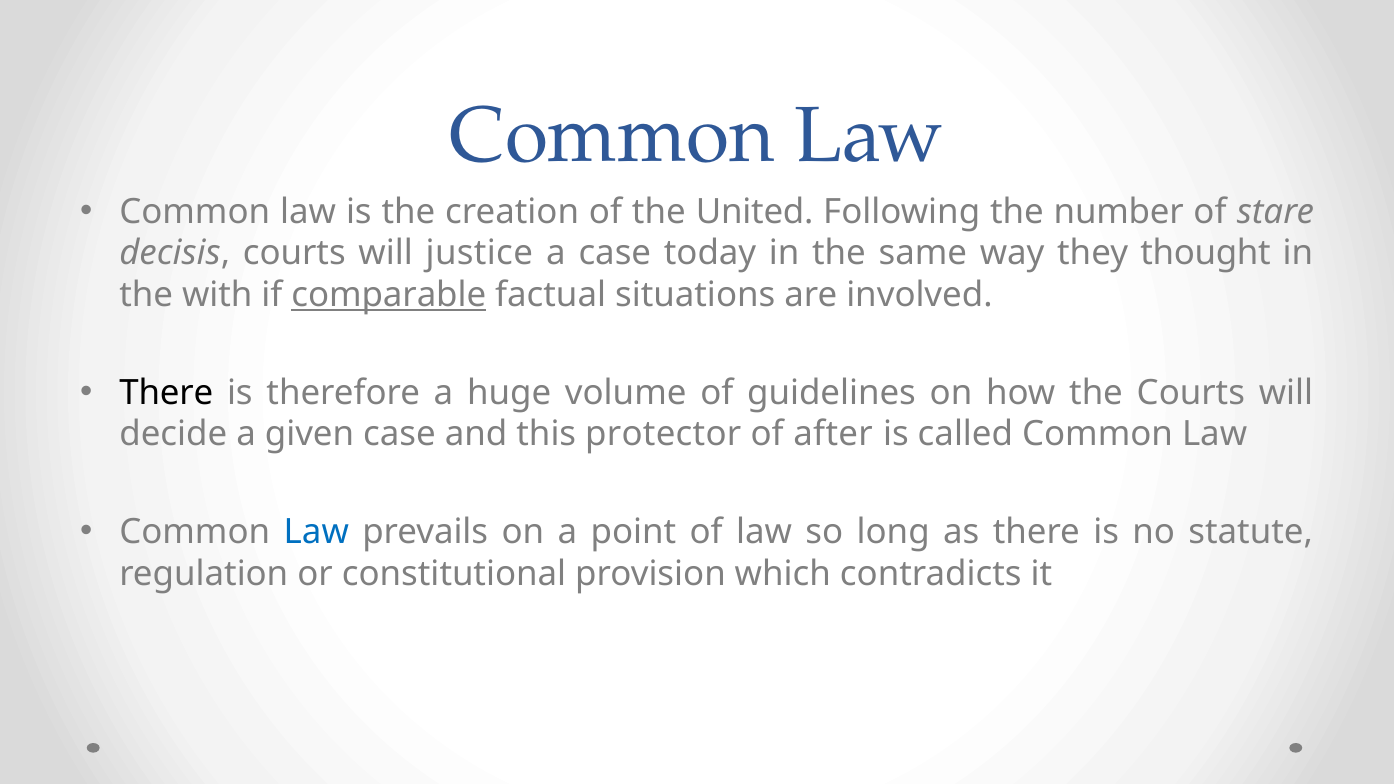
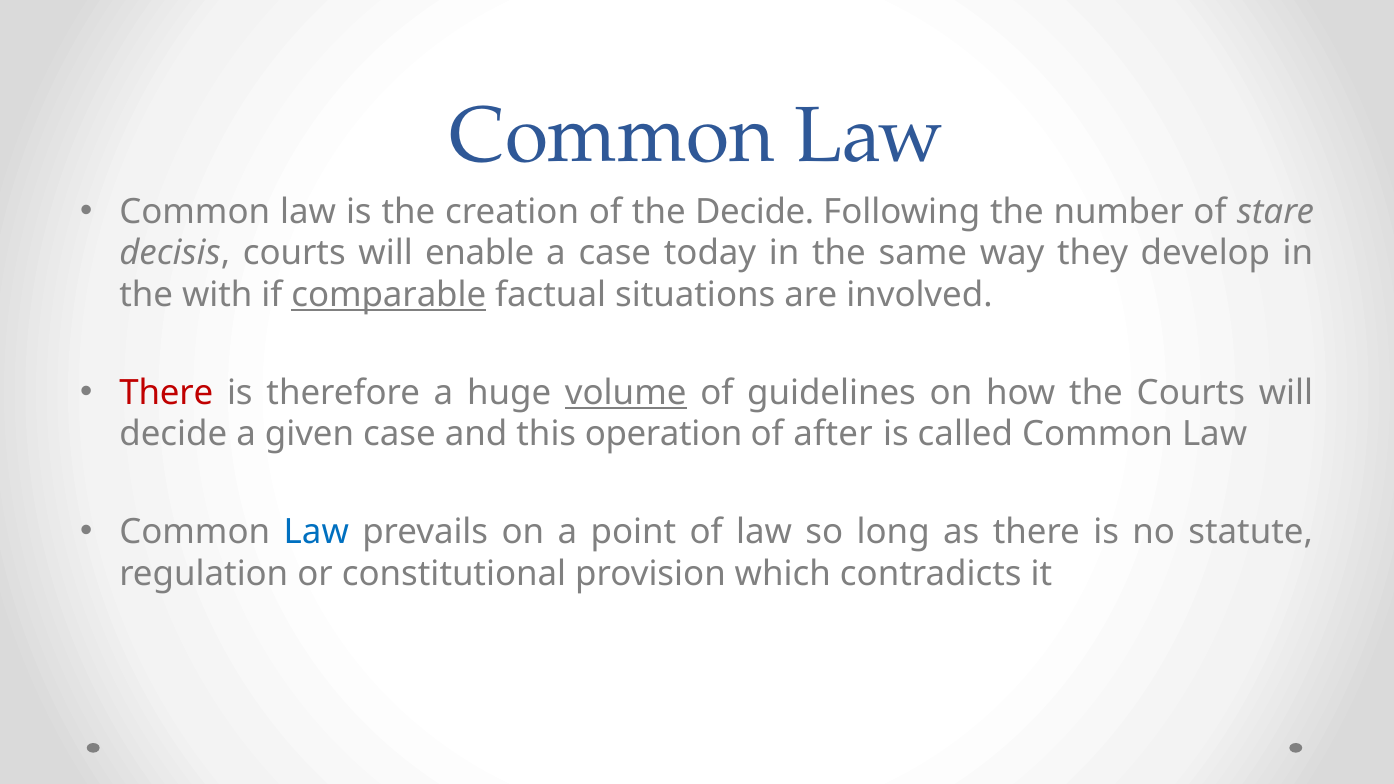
the United: United -> Decide (755, 212)
justice: justice -> enable (480, 253)
thought: thought -> develop (1205, 253)
There colour: black -> red (166, 393)
volume underline: none -> present (626, 393)
protector: protector -> operation (664, 435)
